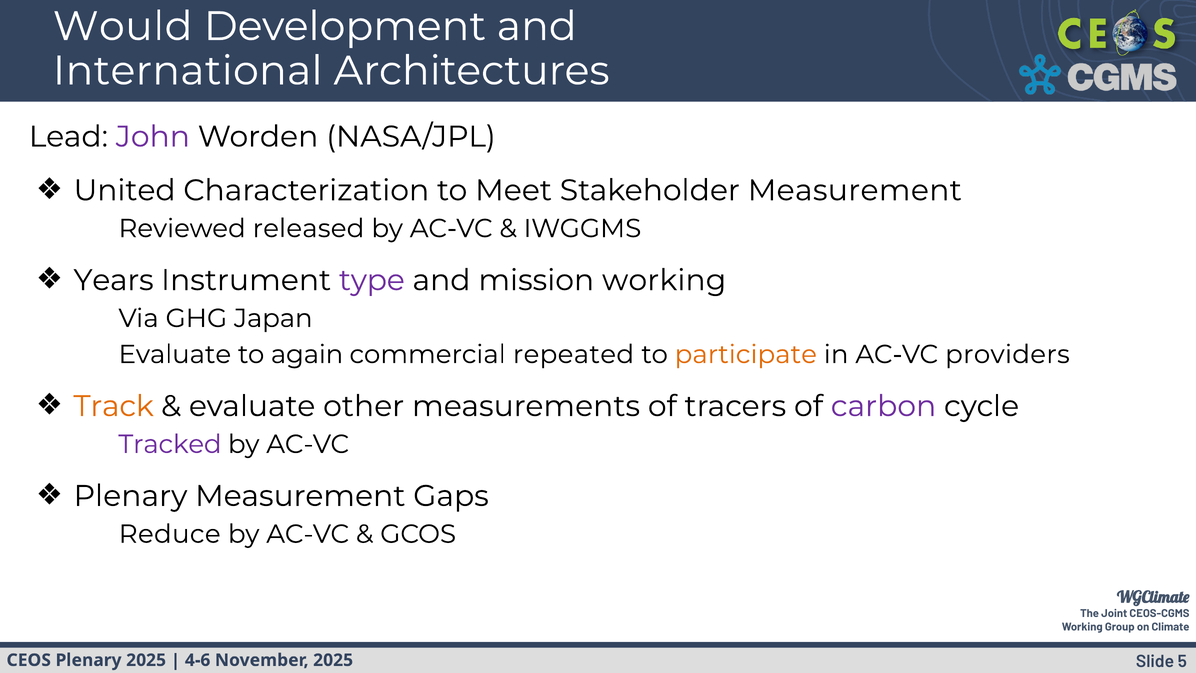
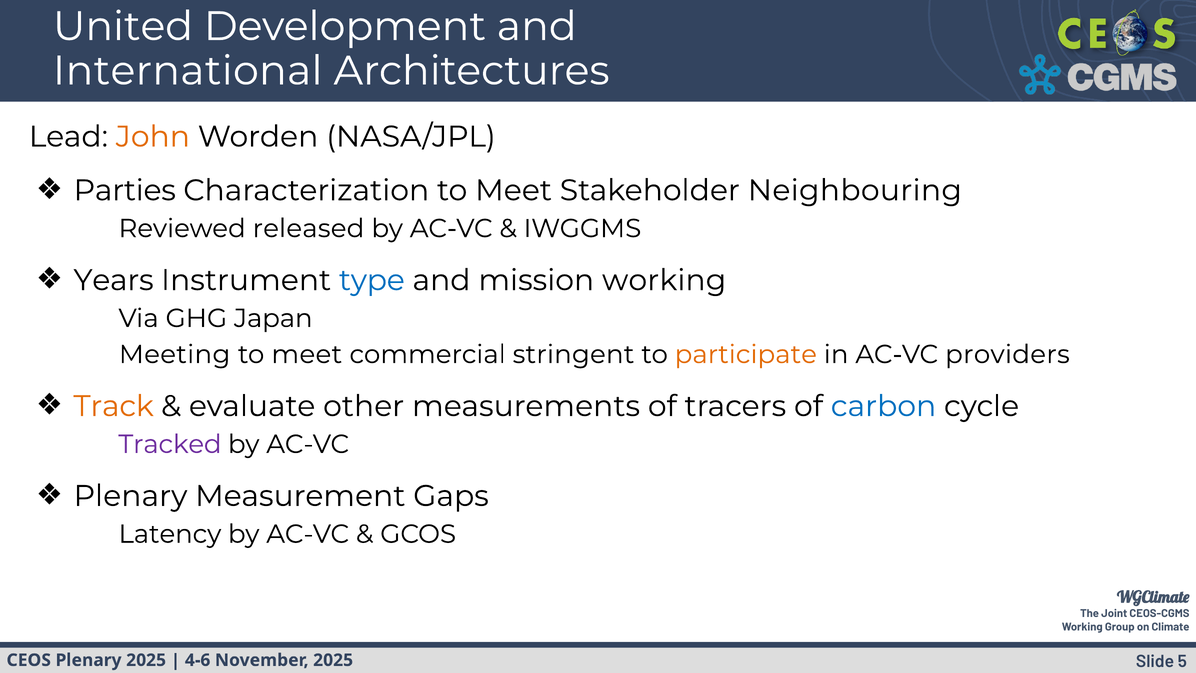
Would: Would -> United (123, 26)
John colour: purple -> orange (153, 137)
United: United -> Parties (125, 190)
Stakeholder Measurement: Measurement -> Neighbouring (855, 190)
type colour: purple -> blue (372, 280)
Evaluate: Evaluate -> Meeting (175, 354)
again: again -> meet (307, 354)
repeated: repeated -> stringent (574, 354)
carbon colour: purple -> blue (883, 406)
Reduce: Reduce -> Latency (170, 534)
